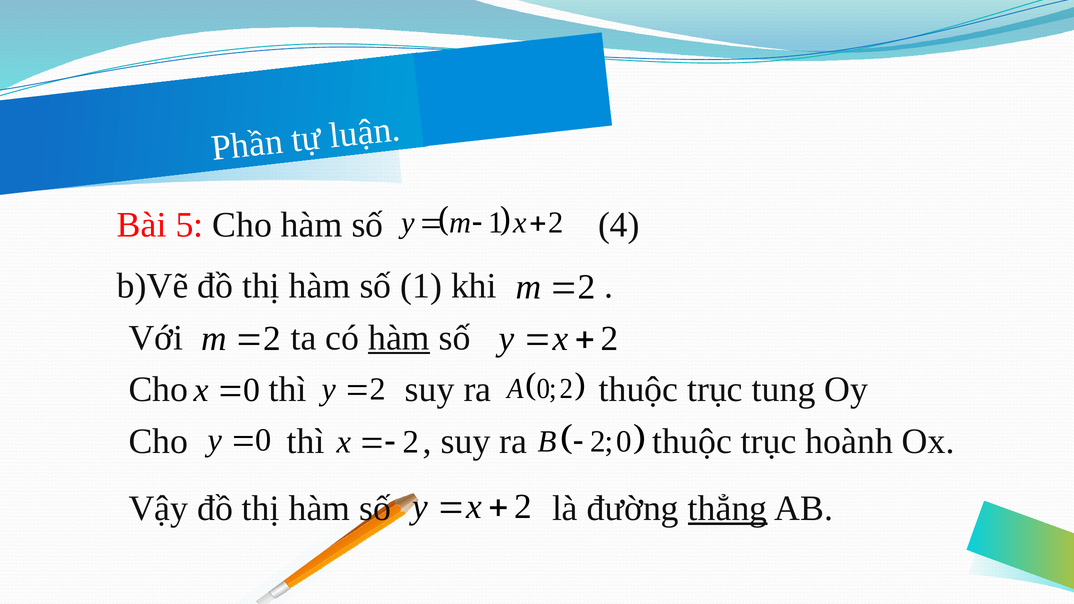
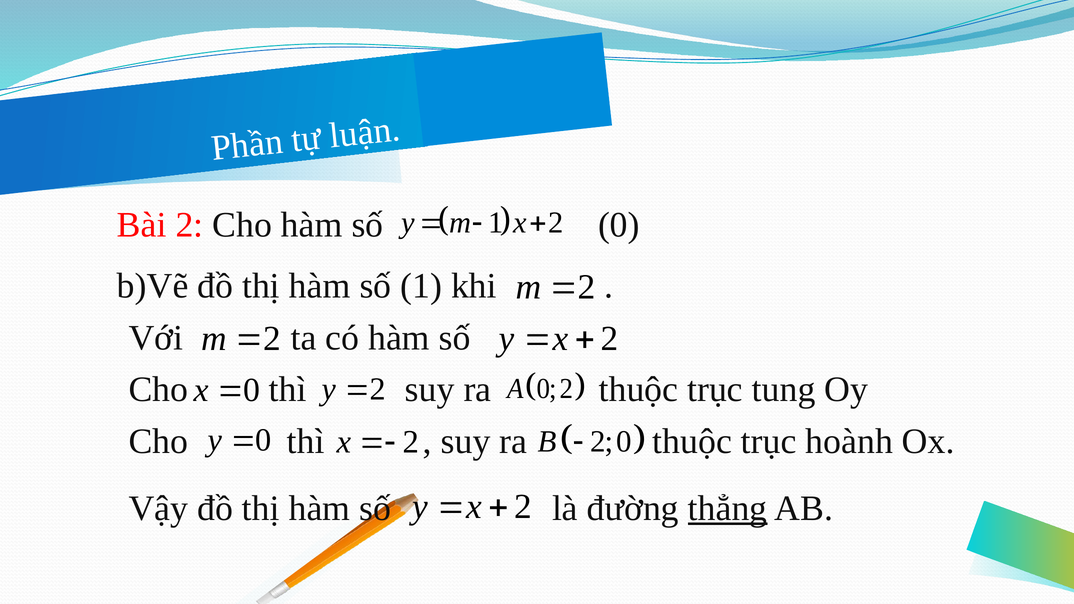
Bài 5: 5 -> 2 (189, 225)
số 4: 4 -> 0 (619, 225)
hàm underline: present -> none (399, 338)
